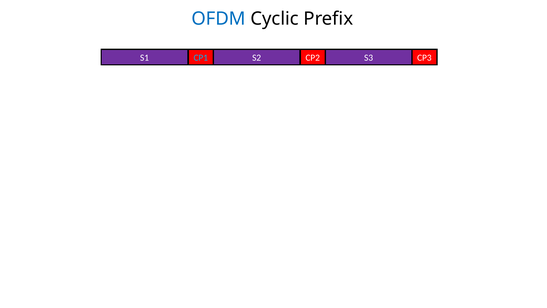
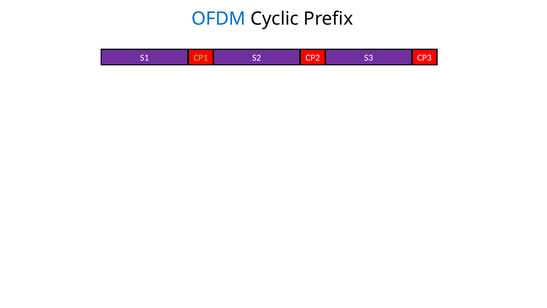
CP1 colour: light blue -> light green (201, 58)
